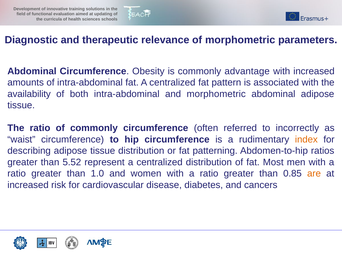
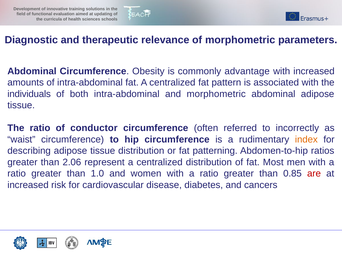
availability: availability -> individuals (29, 94)
of commonly: commonly -> conductor (94, 128)
5.52: 5.52 -> 2.06 (72, 163)
are colour: orange -> red (314, 174)
